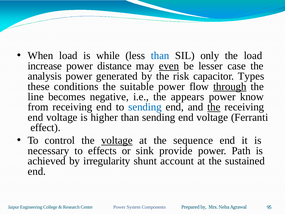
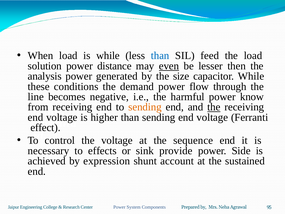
only: only -> feed (210, 56)
increase: increase -> solution (45, 66)
case: case -> then (237, 66)
risk: risk -> size (181, 76)
capacitor Types: Types -> While (251, 76)
suitable: suitable -> demand (137, 86)
through underline: present -> none (230, 86)
appears: appears -> harmful (188, 97)
sending colour: blue -> orange (145, 107)
voltage underline: present -> none (117, 140)
Path: Path -> Side (241, 151)
irregularity: irregularity -> expression (107, 161)
